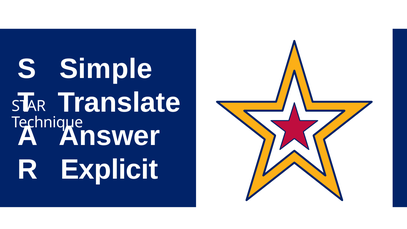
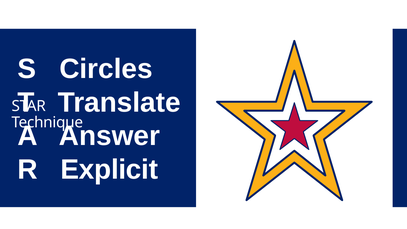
Simple: Simple -> Circles (106, 69)
